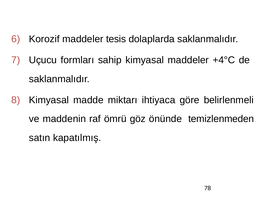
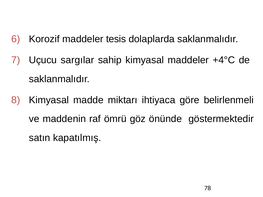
formları: formları -> sargılar (77, 60)
temizlenmeden: temizlenmeden -> göstermektedir (221, 119)
